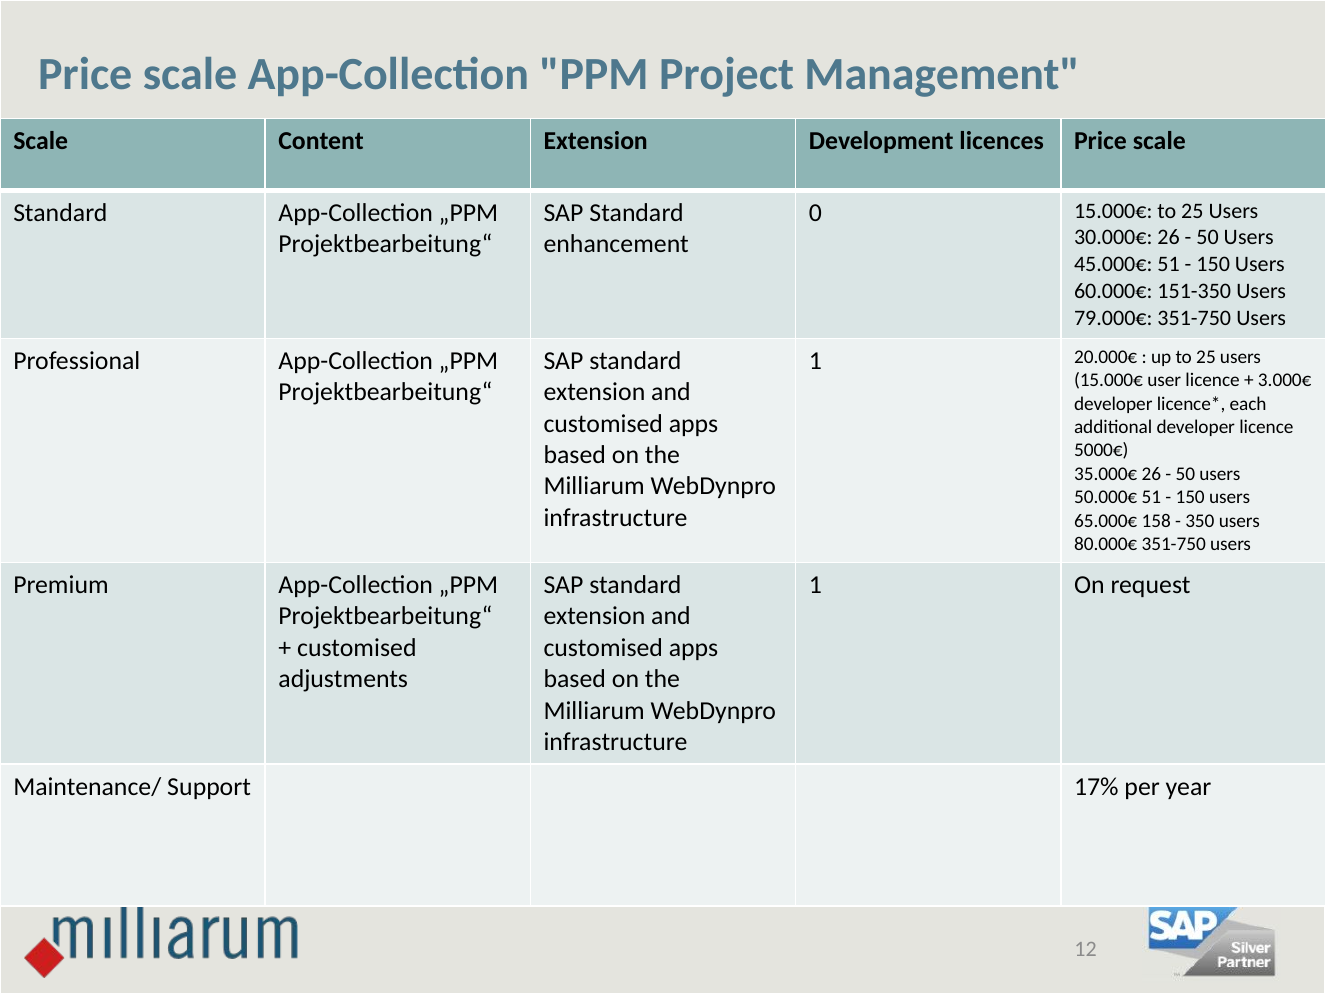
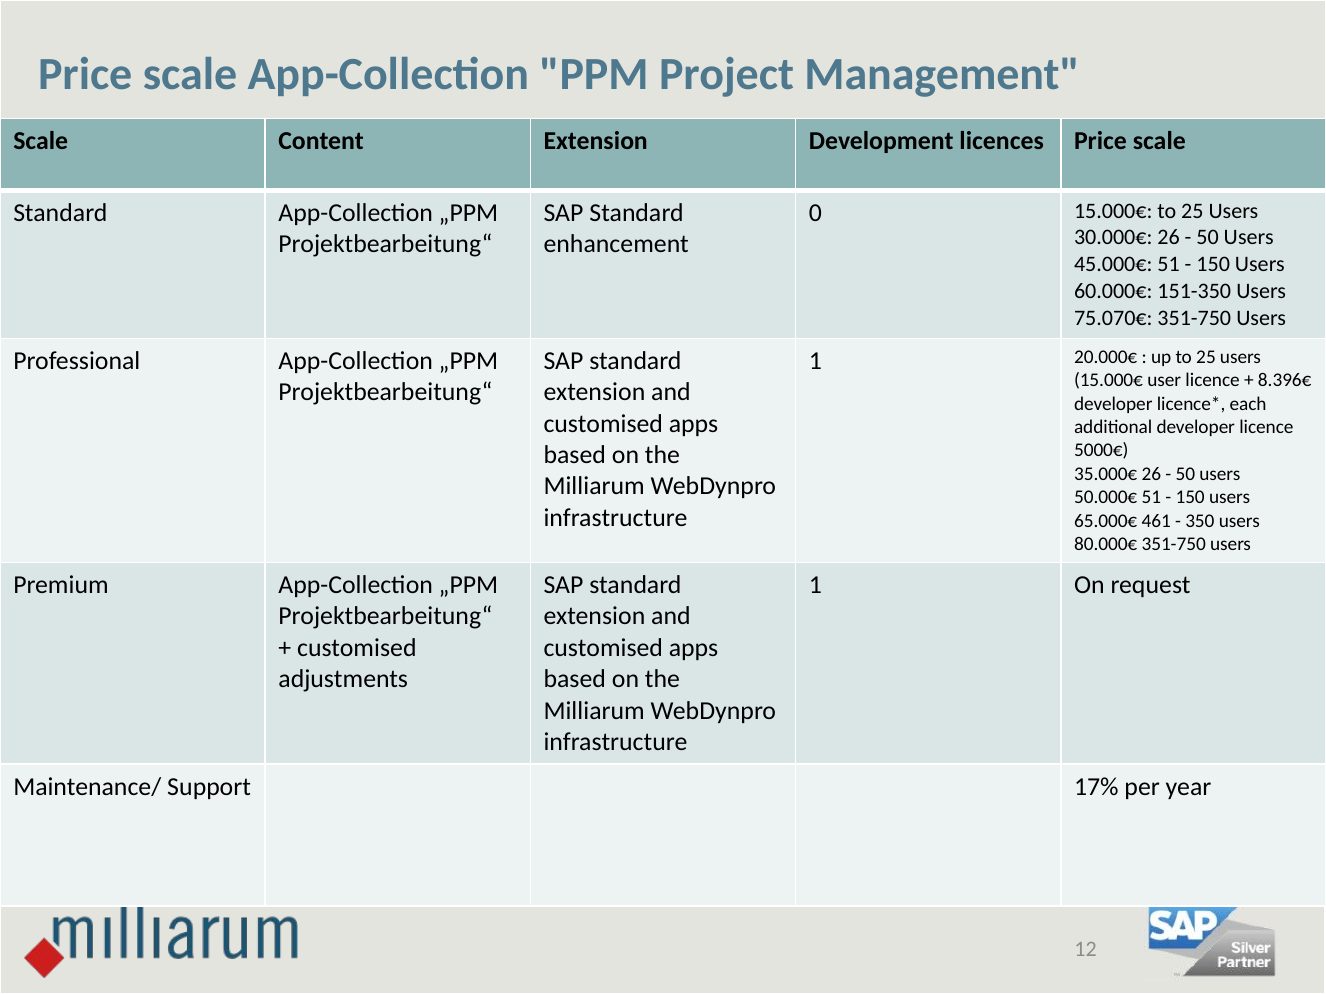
79.000€: 79.000€ -> 75.070€ (1113, 319)
3.000€: 3.000€ -> 8.396€ (1285, 381)
158: 158 -> 461 (1156, 521)
